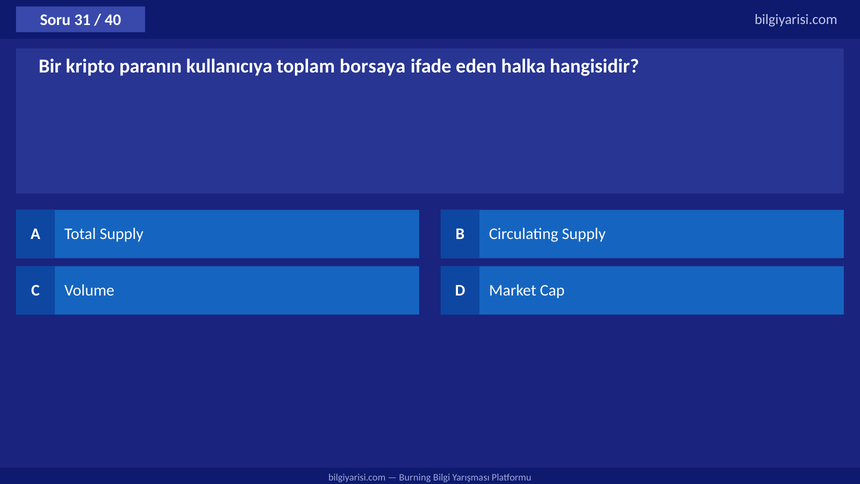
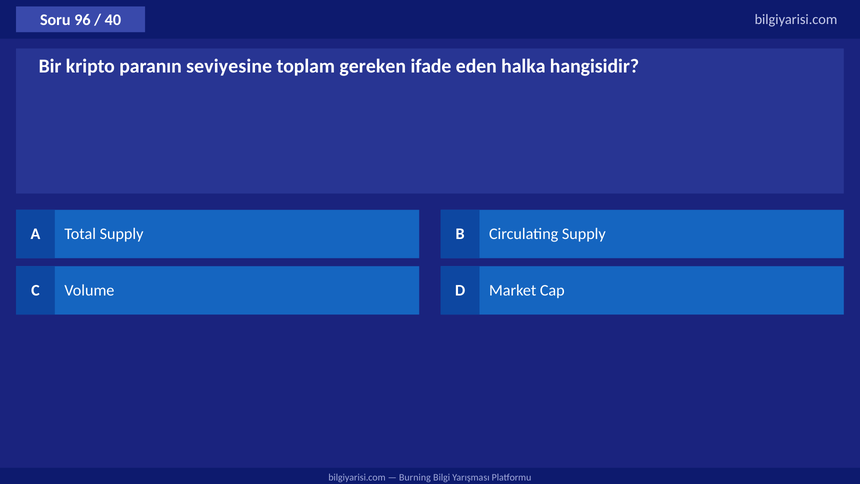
31: 31 -> 96 (82, 20)
kullanıcıya: kullanıcıya -> seviyesine (229, 66)
borsaya: borsaya -> gereken (373, 66)
